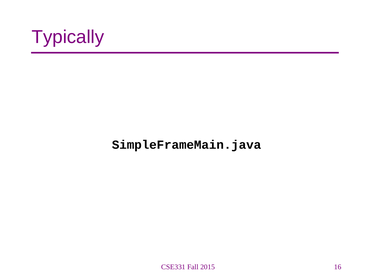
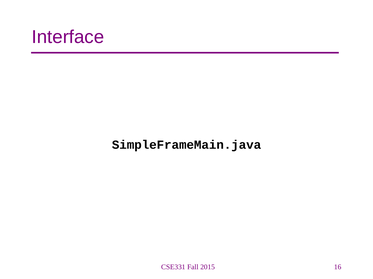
Typically: Typically -> Interface (68, 37)
